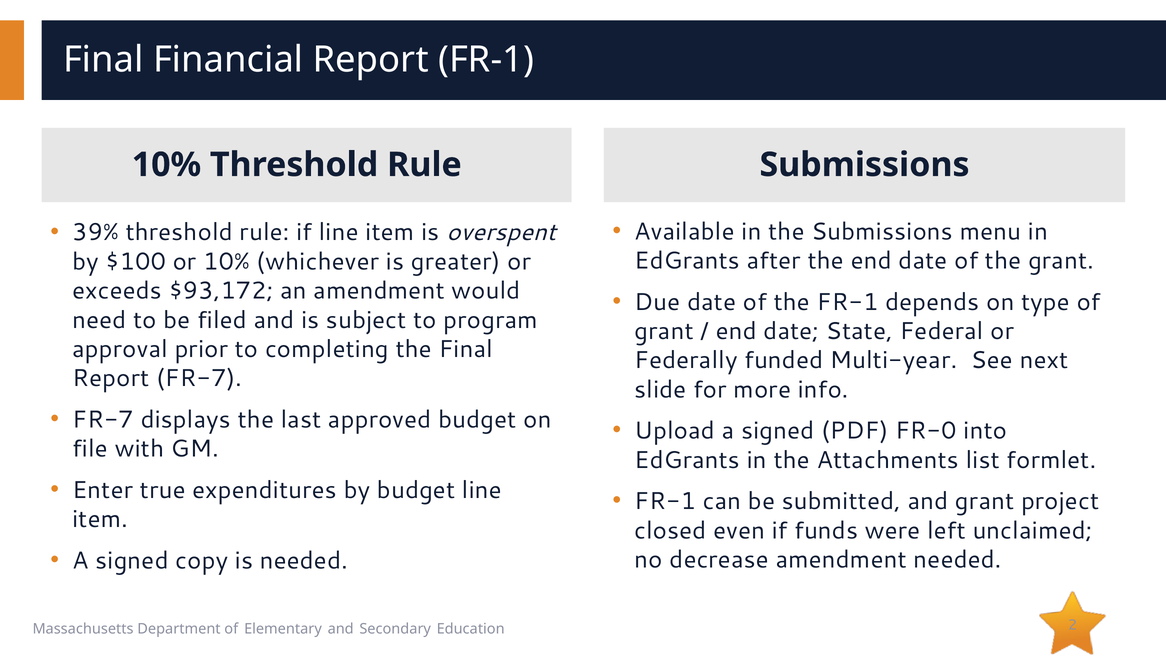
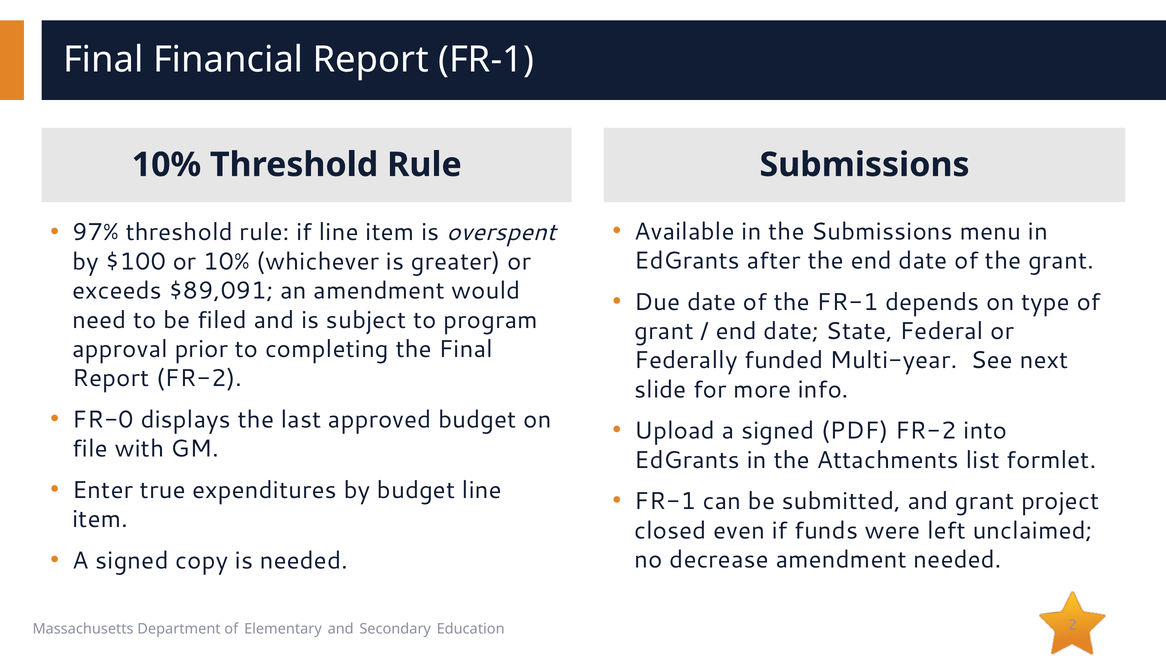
39%: 39% -> 97% (96, 232)
$93,172: $93,172 -> $89,091 (221, 291)
Report FR-7: FR-7 -> FR-2 (199, 378)
FR-7: FR-7 -> FR-0 (103, 420)
PDF FR-0: FR-0 -> FR-2 (926, 431)
